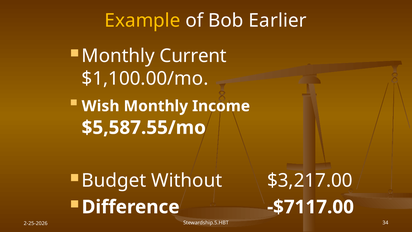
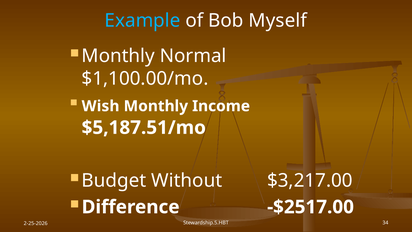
Example colour: yellow -> light blue (143, 21)
Earlier: Earlier -> Myself (278, 21)
Current: Current -> Normal (193, 56)
$5,587.55/mo: $5,587.55/mo -> $5,187.51/mo (144, 128)
-$7117.00: -$7117.00 -> -$2517.00 (310, 207)
